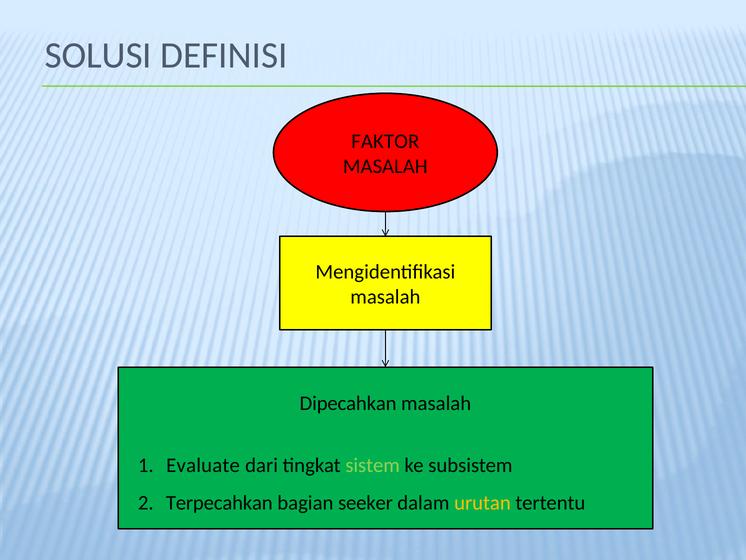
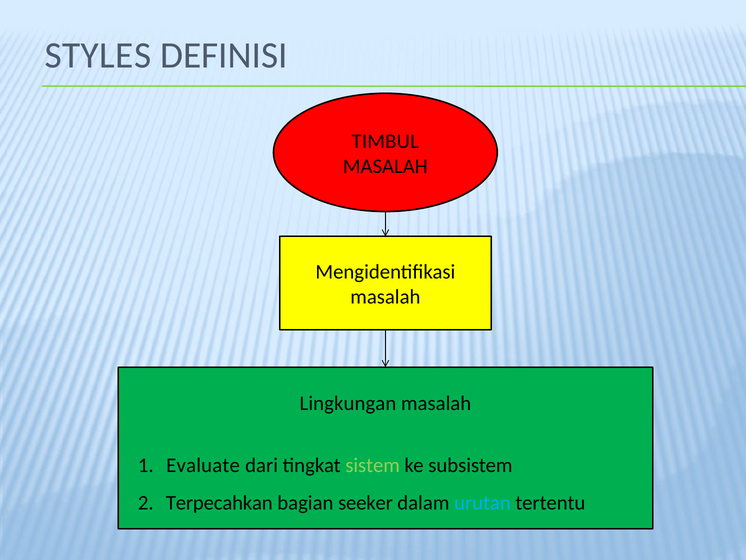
SOLUSI: SOLUSI -> STYLES (98, 55)
FAKTOR: FAKTOR -> TIMBUL (385, 141)
Dipecahkan: Dipecahkan -> Lingkungan (348, 403)
urutan colour: yellow -> light blue (482, 502)
